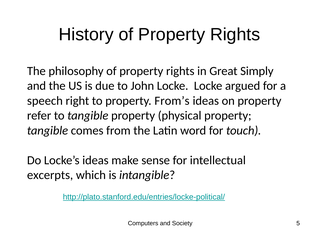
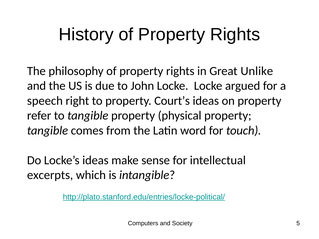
Simply: Simply -> Unlike (257, 71)
From’s: From’s -> Court’s (172, 101)
